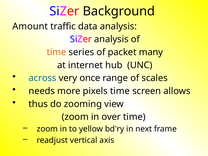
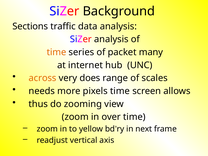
Amount: Amount -> Sections (30, 26)
across colour: blue -> orange (43, 78)
once: once -> does (90, 78)
